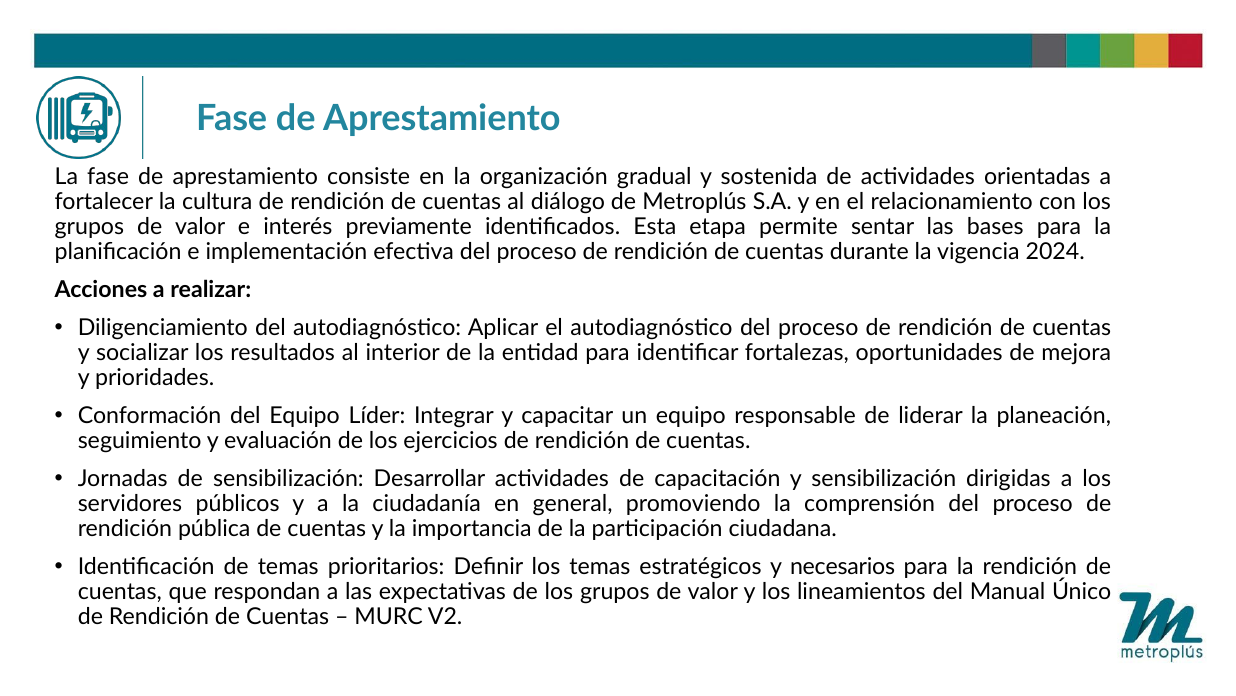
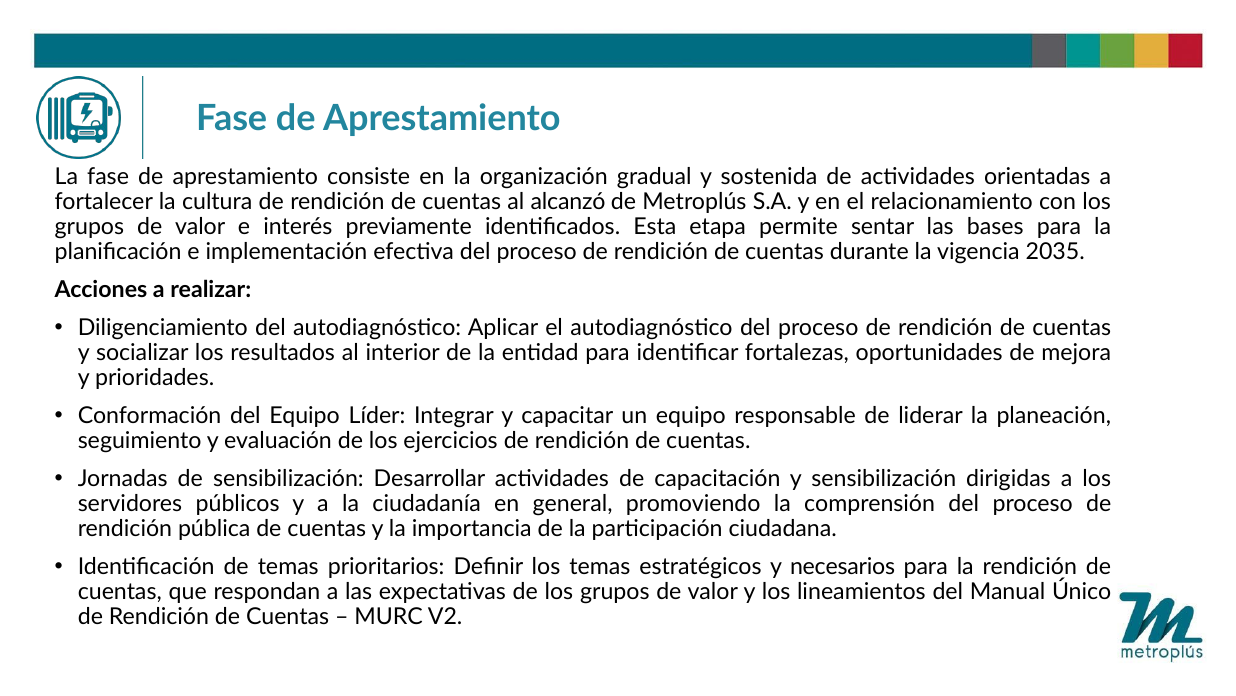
diálogo: diálogo -> alcanzó (568, 201)
2024: 2024 -> 2035 (1055, 252)
